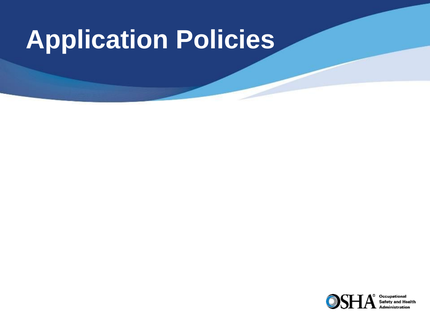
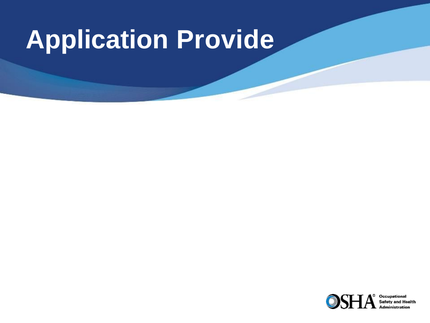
Policies: Policies -> Provide (225, 40)
